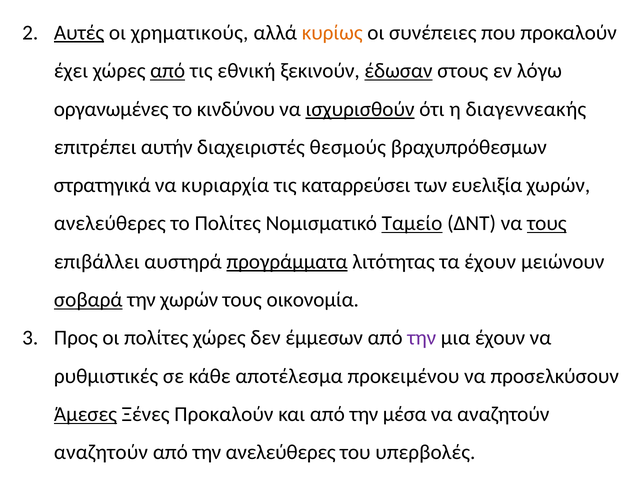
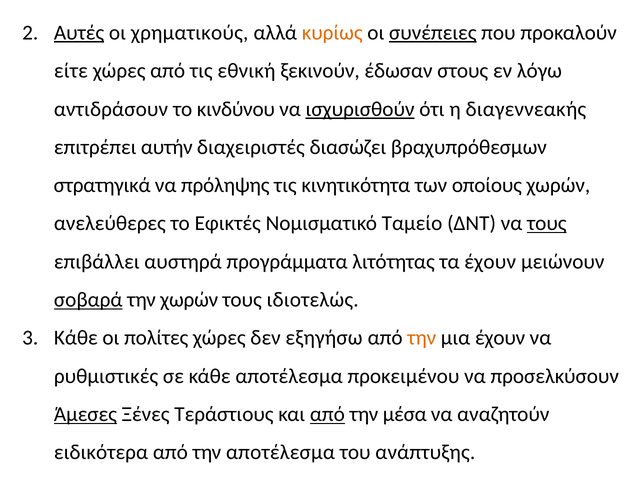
συνέπειες underline: none -> present (433, 33)
έχει: έχει -> είτε (71, 71)
από underline: present -> none (168, 71)
έδωσαν underline: present -> none (399, 71)
οργανωμένες: οργανωμένες -> αντιδράσουν (111, 109)
θεσμούς: θεσμούς -> διασώζει (348, 147)
κυριαρχία: κυριαρχία -> πρόληψης (225, 185)
καταρρεύσει: καταρρεύσει -> κινητικότητα (356, 185)
ευελιξία: ευελιξία -> οποίους (487, 185)
το Πολίτες: Πολίτες -> Εφικτές (228, 223)
Ταμείο underline: present -> none (412, 223)
προγράμματα underline: present -> none (287, 262)
οικονομία: οικονομία -> ιδιοτελώς (313, 300)
Προς: Προς -> Κάθε (76, 338)
έμμεσων: έμμεσων -> εξηγήσω (324, 338)
την colour: purple -> orange (422, 338)
Ξένες Προκαλούν: Προκαλούν -> Τεράστιους (224, 414)
από underline: none -> present (327, 414)
αναζητούν: αναζητούν -> ειδικότερα (101, 452)
την ανελεύθερες: ανελεύθερες -> αποτέλεσμα (280, 452)
υπερβολές: υπερβολές -> ανάπτυξης (425, 452)
